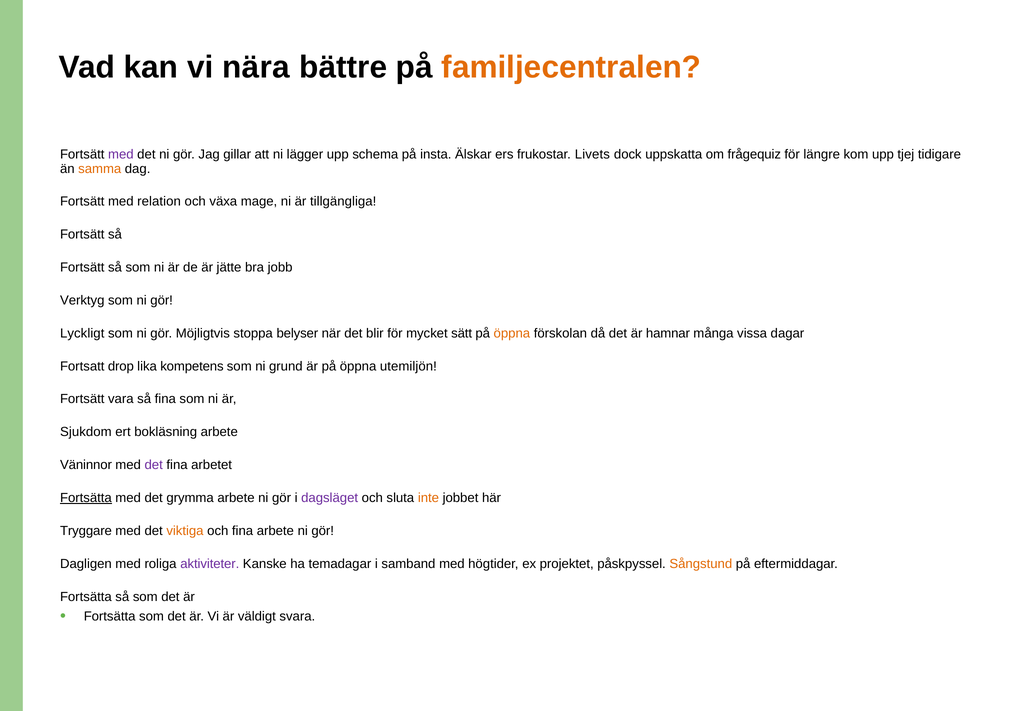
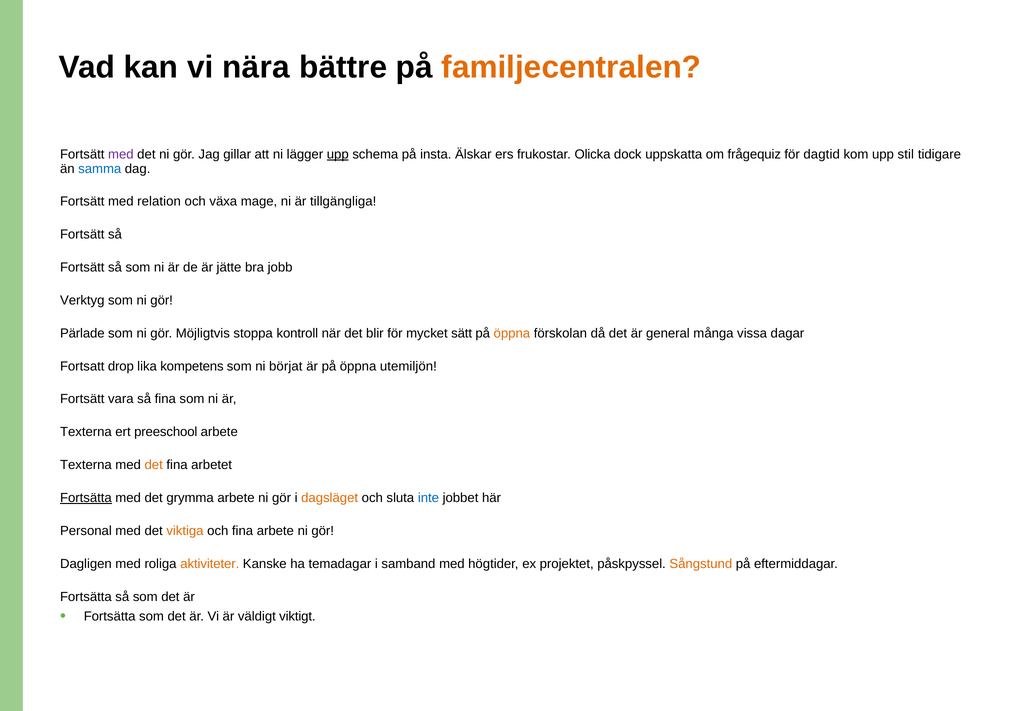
upp underline: none -> present (338, 154)
Livets: Livets -> Olicka (593, 154)
längre: längre -> dagtid (822, 154)
tjej: tjej -> stil (906, 154)
samma colour: orange -> blue (100, 169)
Lyckligt: Lyckligt -> Pärlade (82, 333)
belyser: belyser -> kontroll (297, 333)
hamnar: hamnar -> general (668, 333)
grund: grund -> börjat (286, 366)
Sjukdom: Sjukdom -> Texterna (86, 432)
bokläsning: bokläsning -> preeschool (166, 432)
Väninnor: Väninnor -> Texterna (86, 465)
det colour: purple -> orange (154, 465)
dagsläget colour: purple -> orange (330, 498)
inte colour: orange -> blue (428, 498)
Tryggare: Tryggare -> Personal (86, 531)
aktiviteter colour: purple -> orange (210, 564)
svara: svara -> viktigt (297, 616)
